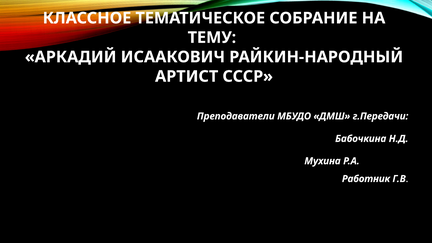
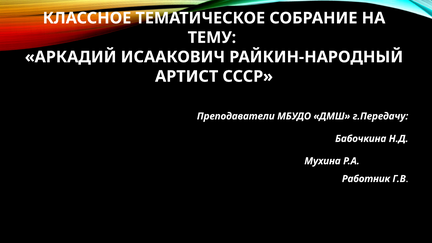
г.Передачи: г.Передачи -> г.Передачу (381, 116)
